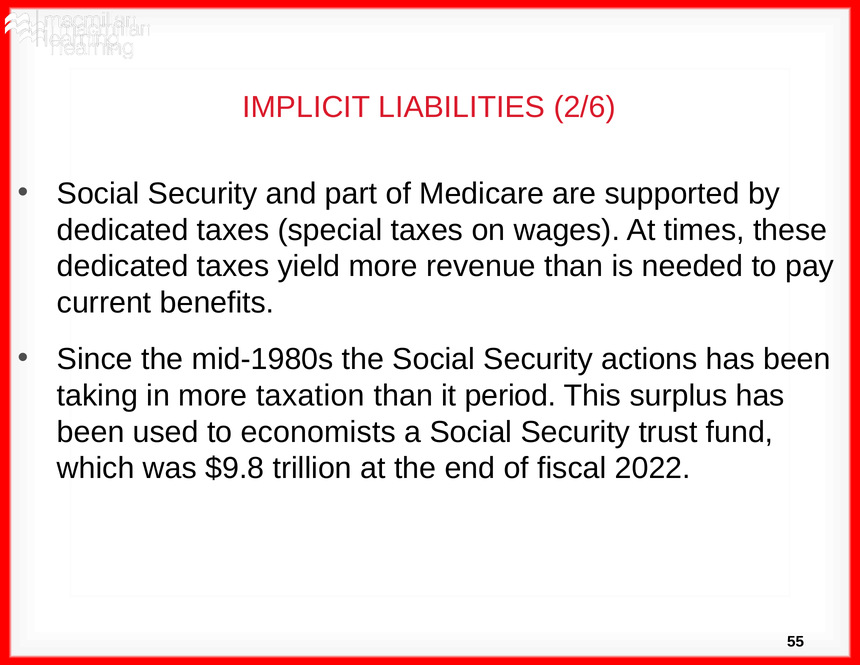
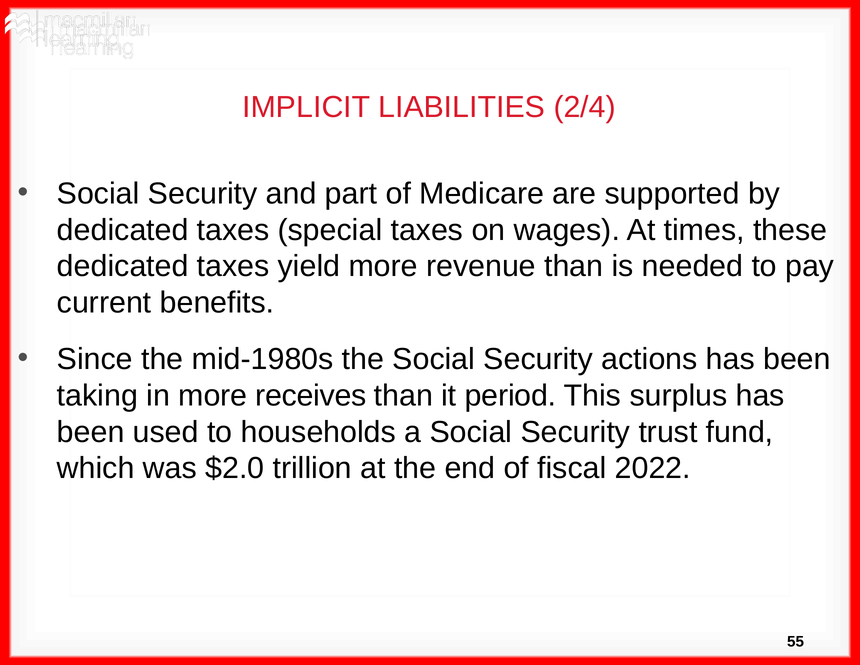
2/6: 2/6 -> 2/4 (585, 107)
taxation: taxation -> receives (311, 395)
economists: economists -> households (318, 432)
$9.8: $9.8 -> $2.0 (235, 468)
